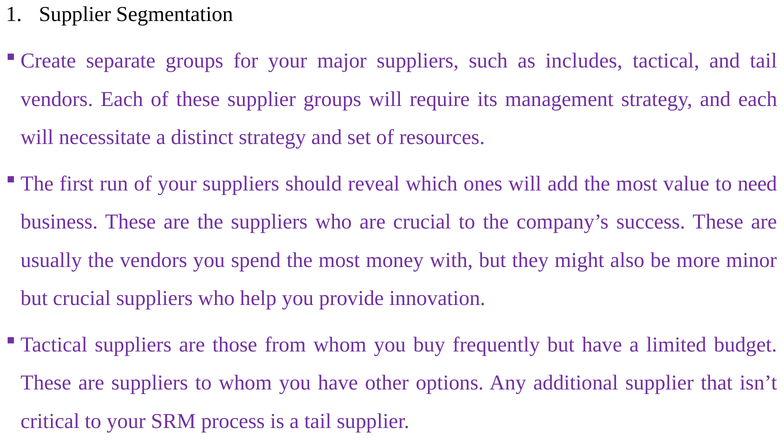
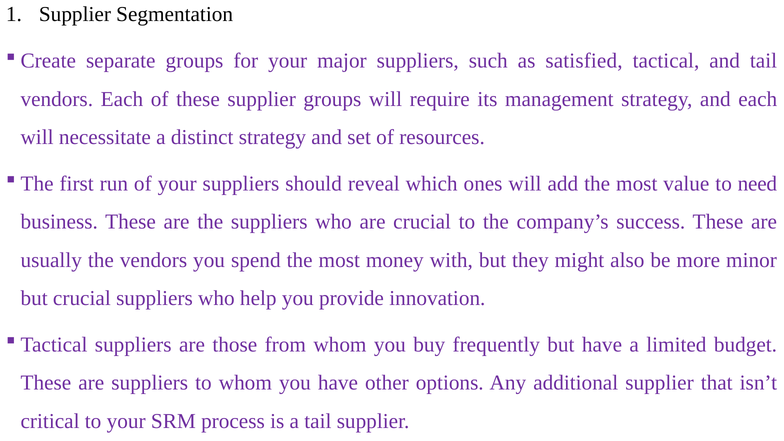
includes: includes -> satisfied (584, 61)
